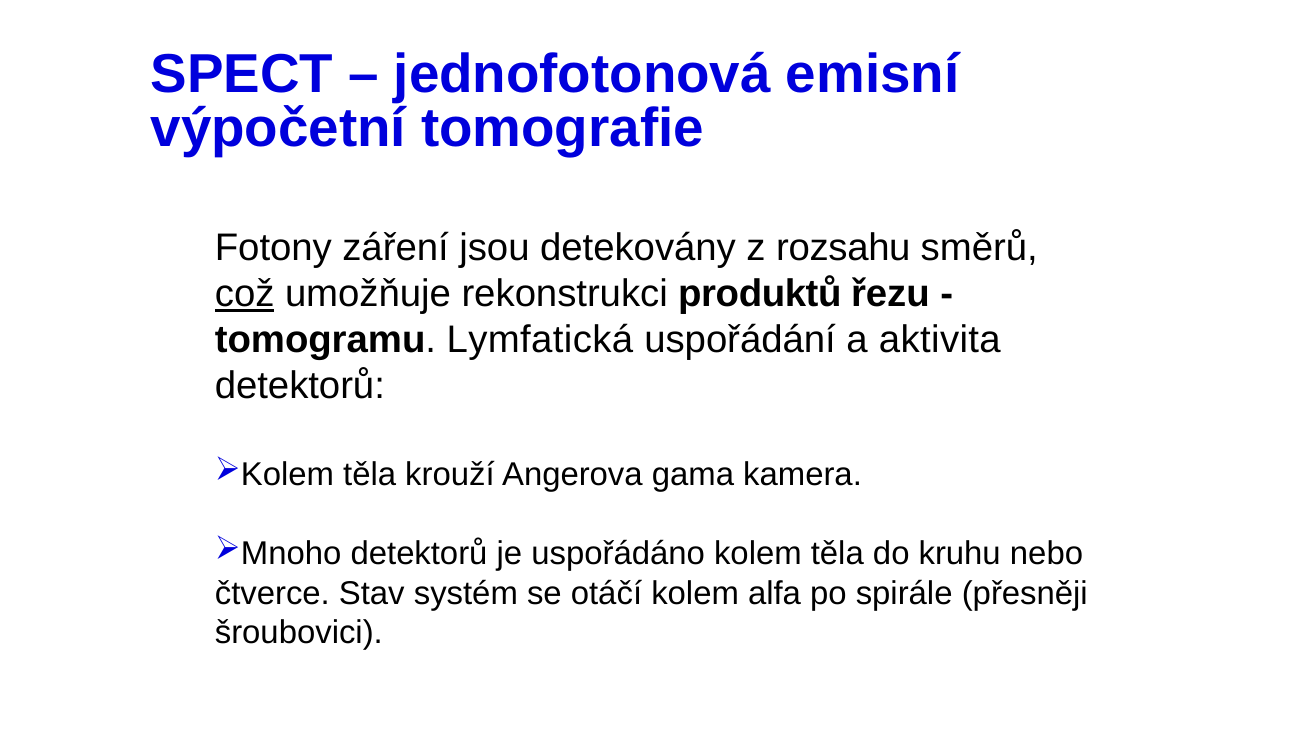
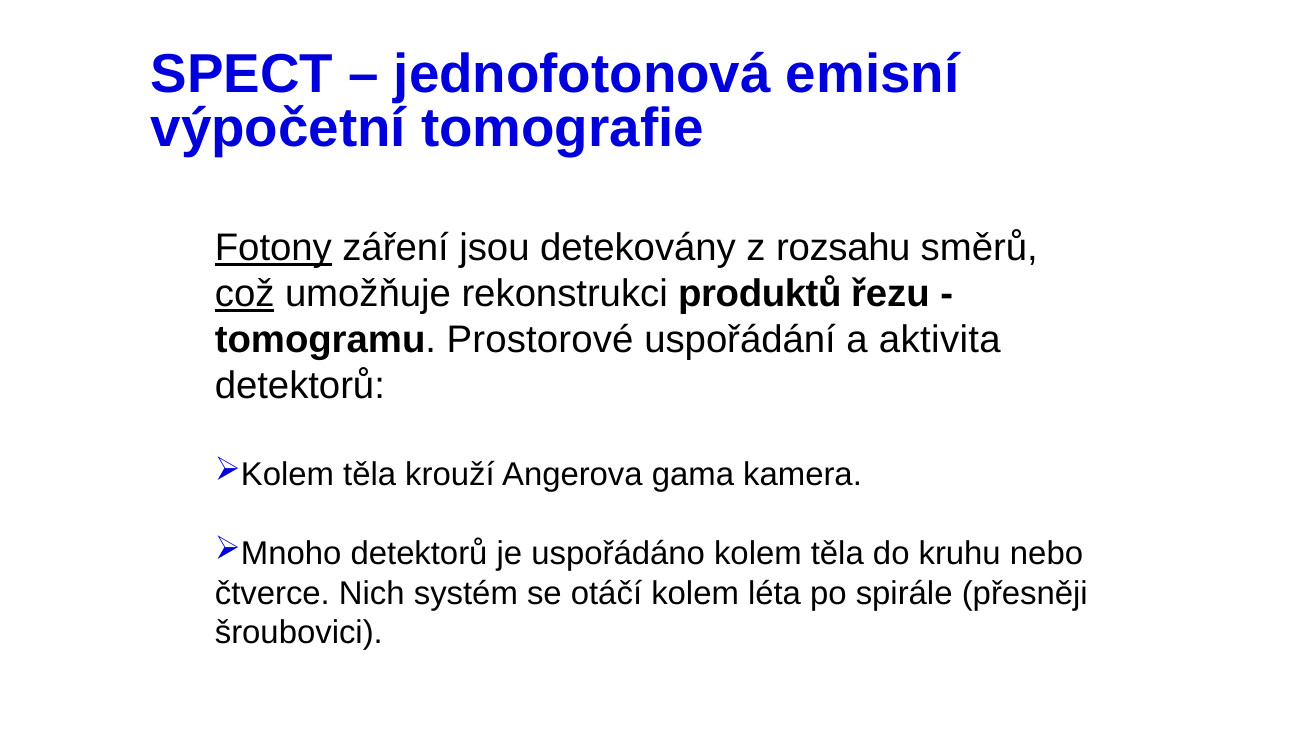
Fotony underline: none -> present (273, 248)
Lymfatická: Lymfatická -> Prostorové (540, 340)
Stav: Stav -> Nich (372, 593)
alfa: alfa -> léta (774, 593)
